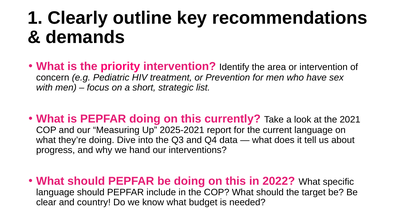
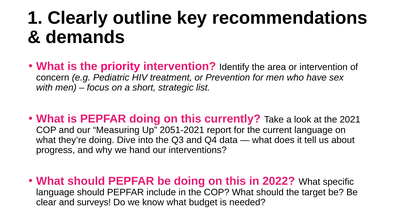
2025-2021: 2025-2021 -> 2051-2021 (182, 130)
country: country -> surveys (94, 203)
